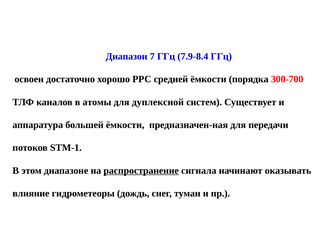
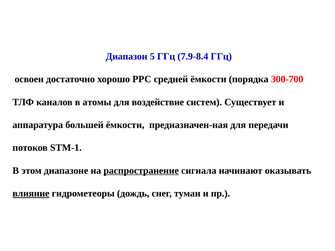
7: 7 -> 5 (152, 56)
дуплексной: дуплексной -> воздействие (158, 102)
влияние underline: none -> present (31, 194)
